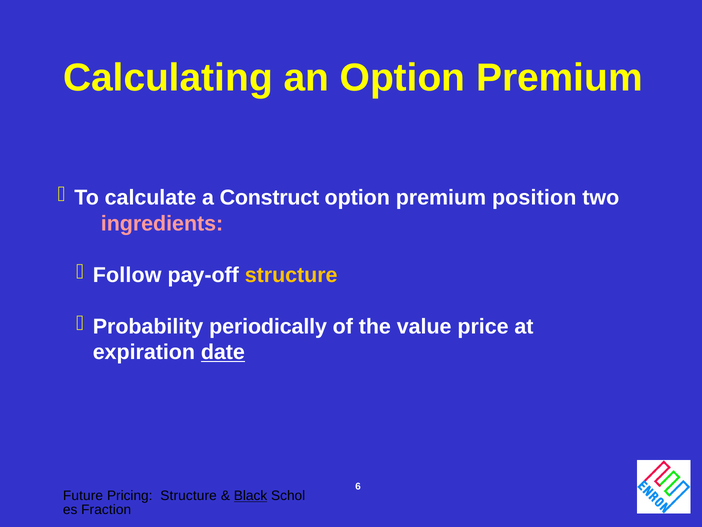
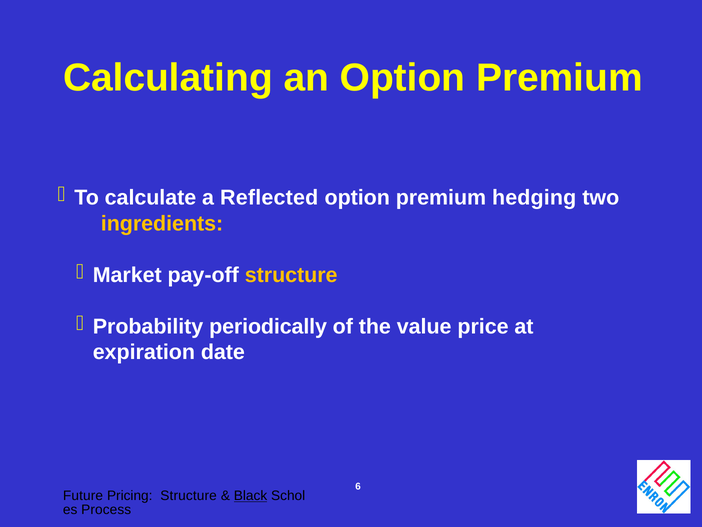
Construct: Construct -> Reflected (269, 197)
position: position -> hedging (534, 197)
ingredients colour: pink -> yellow (162, 223)
Follow: Follow -> Market (127, 275)
date underline: present -> none (223, 352)
Fraction: Fraction -> Process (106, 509)
